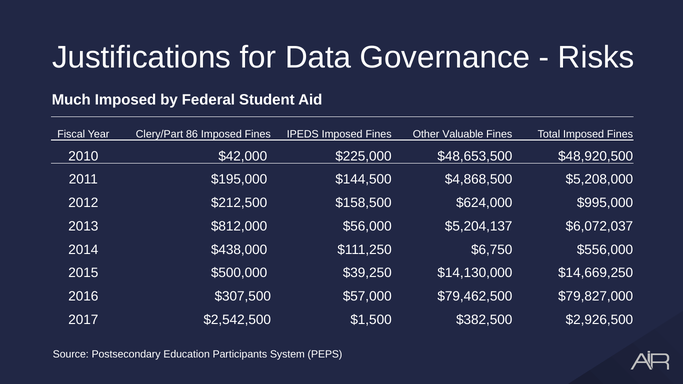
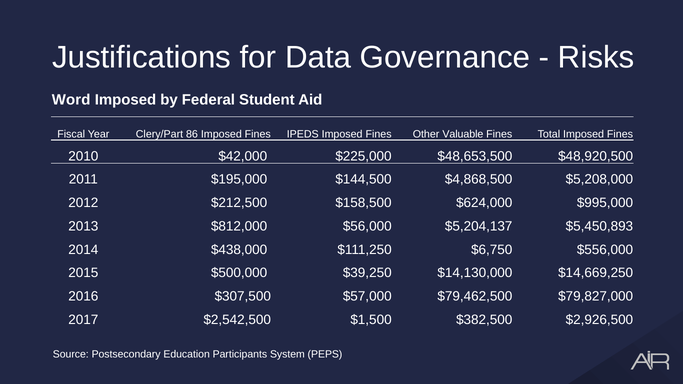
Much: Much -> Word (71, 100)
$6,072,037: $6,072,037 -> $5,450,893 (599, 226)
